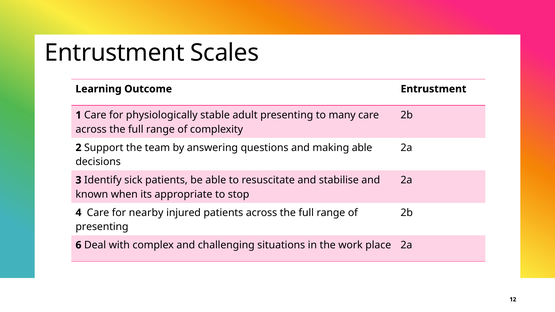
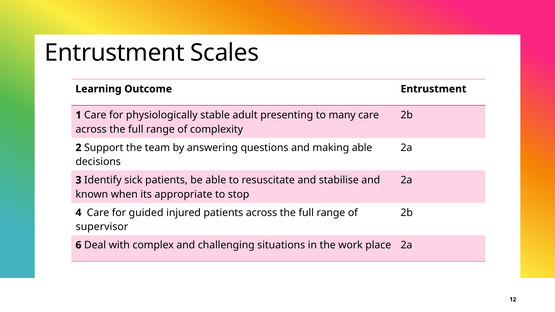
nearby: nearby -> guided (146, 213)
presenting: presenting -> supervisor (102, 227)
